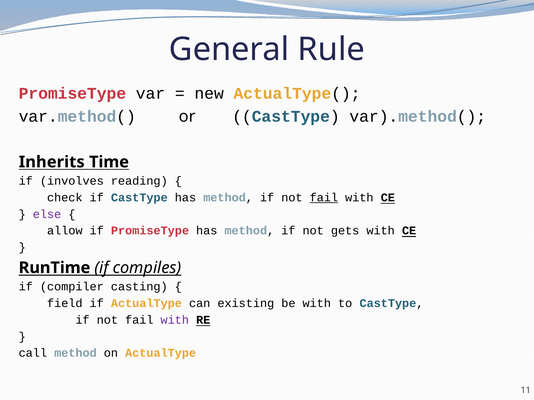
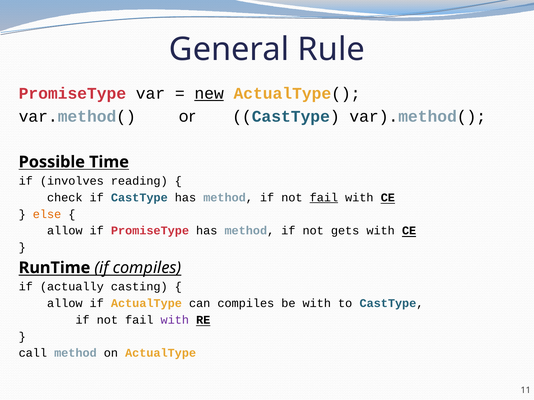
new underline: none -> present (209, 94)
Inherits: Inherits -> Possible (52, 162)
else colour: purple -> orange (47, 214)
compiler: compiler -> actually (72, 287)
field: field -> allow (65, 304)
can existing: existing -> compiles (246, 304)
